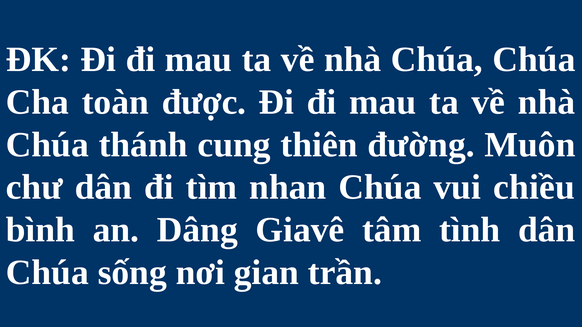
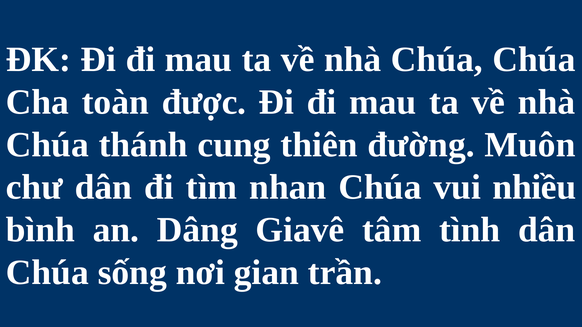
chiều: chiều -> nhiều (534, 187)
